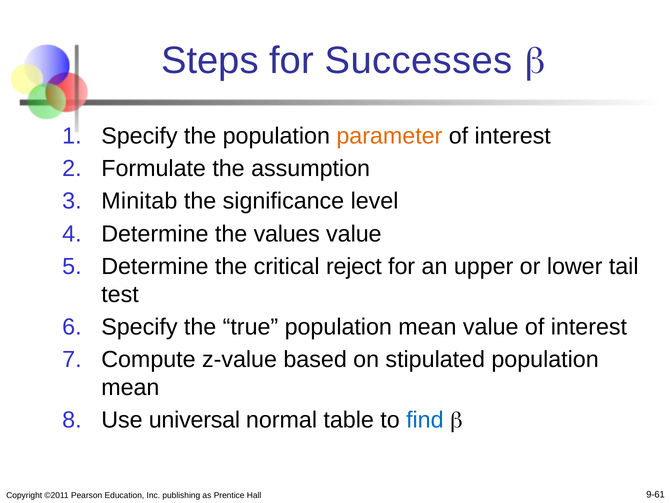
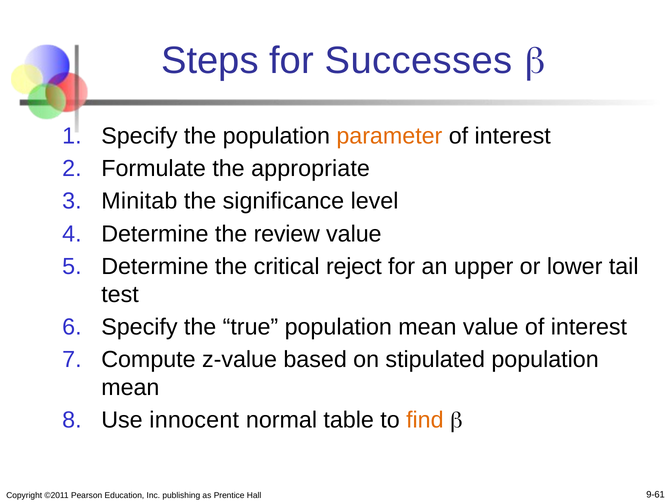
assumption: assumption -> appropriate (311, 169)
values: values -> review (287, 234)
universal: universal -> innocent (194, 420)
find colour: blue -> orange (425, 420)
